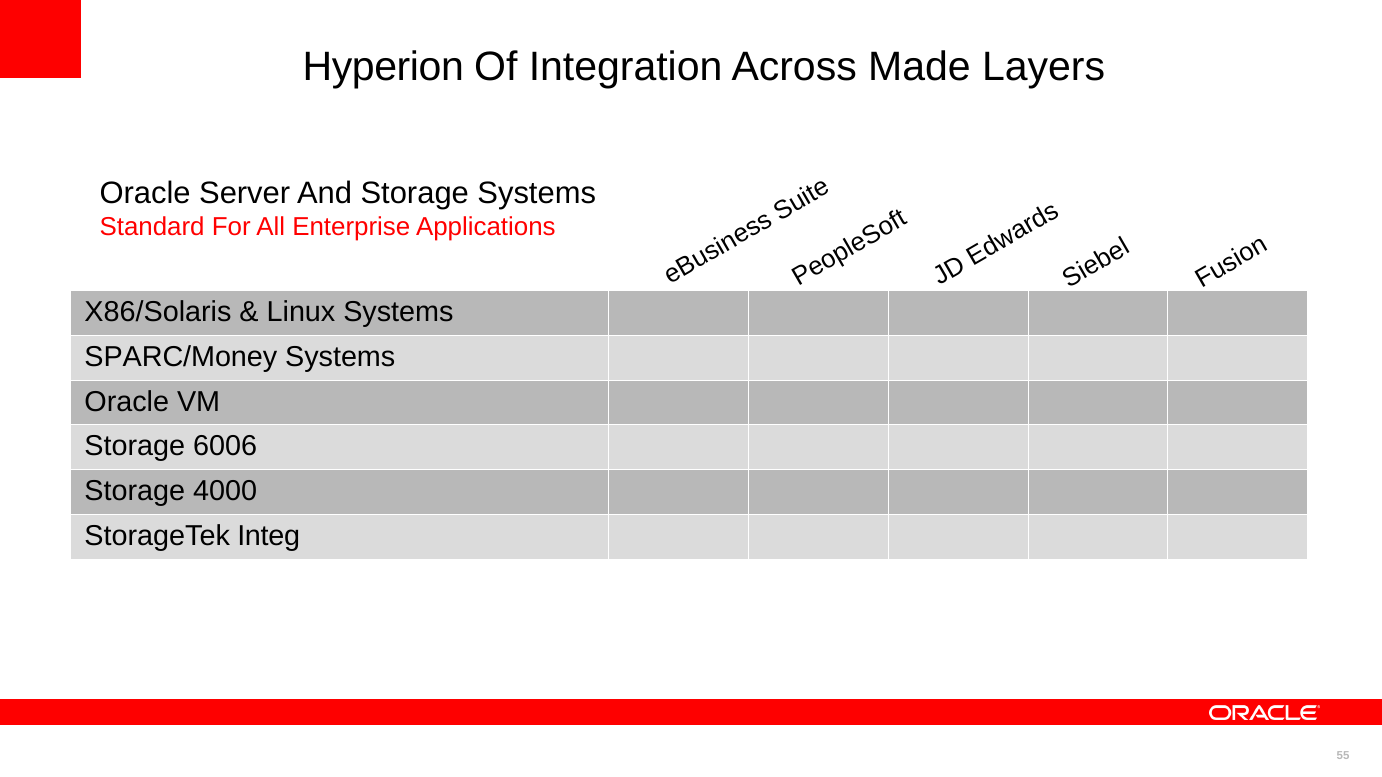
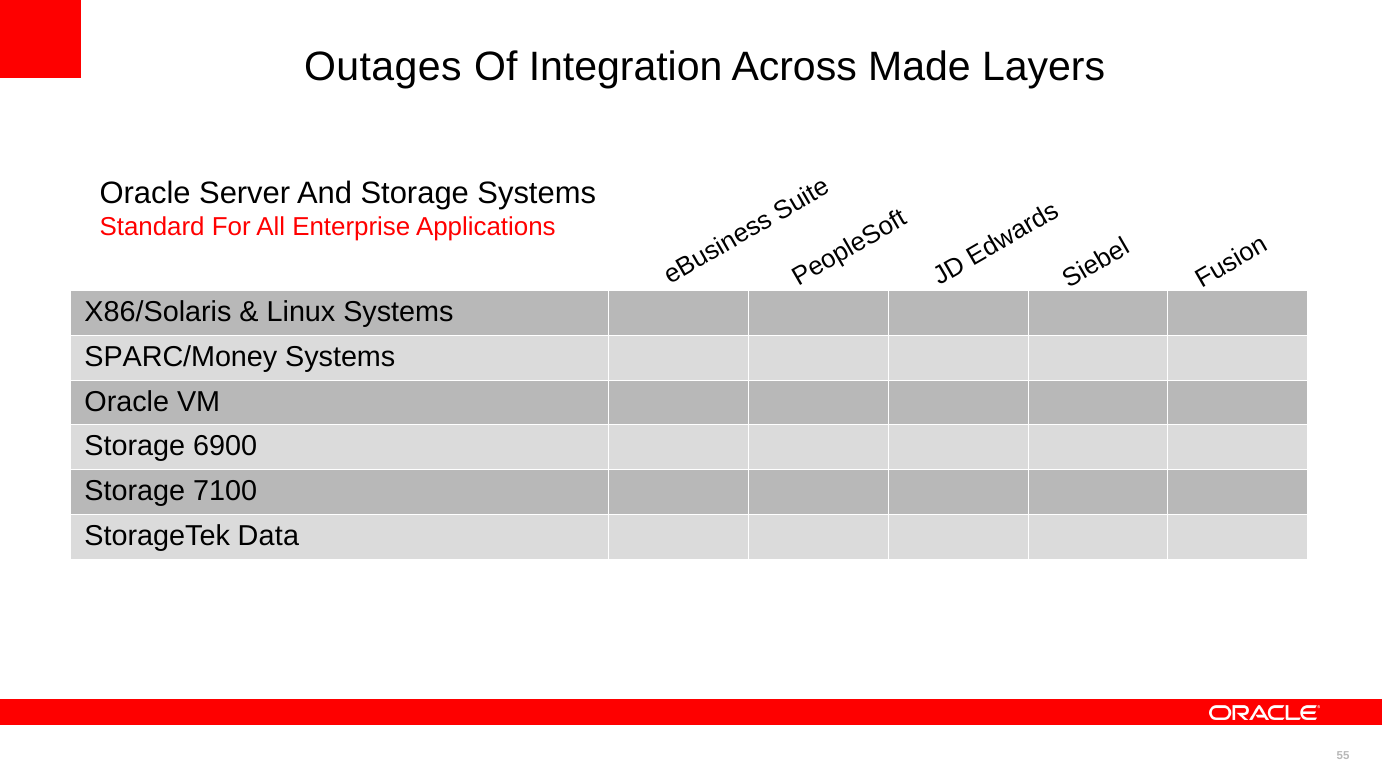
Hyperion: Hyperion -> Outages (383, 67)
6006: 6006 -> 6900 (225, 447)
4000: 4000 -> 7100 (225, 491)
Integ: Integ -> Data (268, 536)
